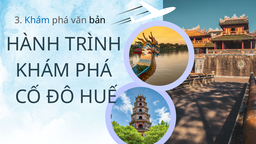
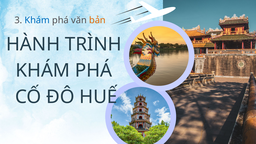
bản colour: black -> orange (97, 20)
